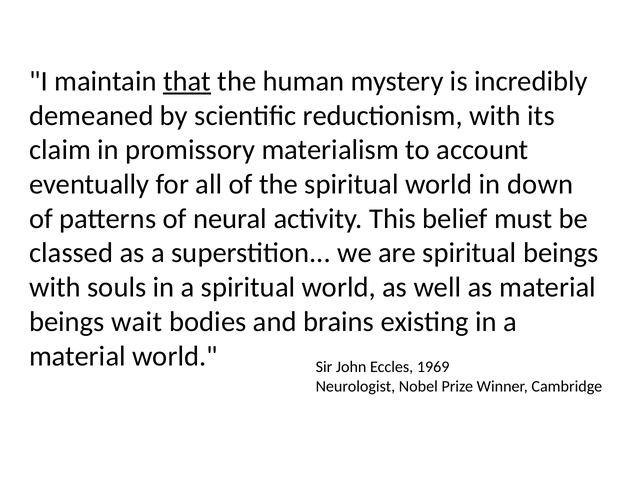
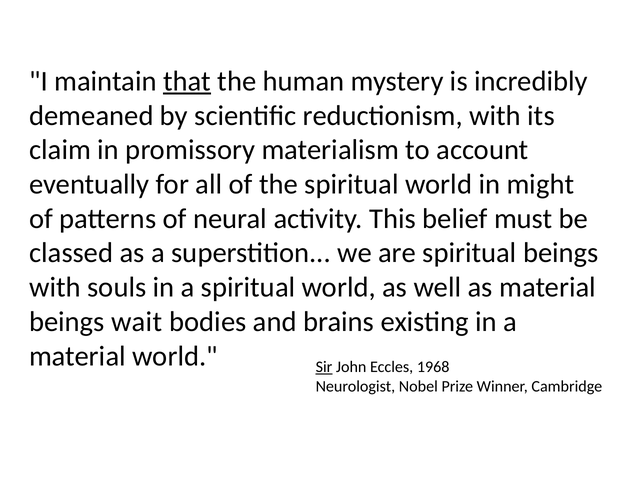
down: down -> might (540, 184)
Sir underline: none -> present (324, 367)
1969: 1969 -> 1968 (433, 367)
